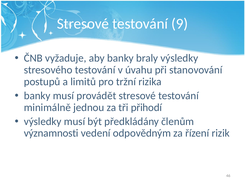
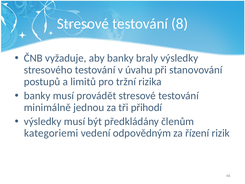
9: 9 -> 8 (180, 24)
významnosti: významnosti -> kategoriemi (51, 133)
